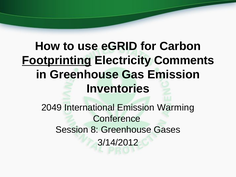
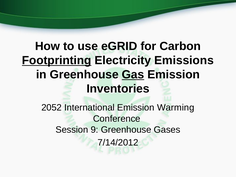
Comments: Comments -> Emissions (184, 60)
Gas underline: none -> present (133, 75)
2049: 2049 -> 2052 (52, 108)
8: 8 -> 9 (95, 130)
3/14/2012: 3/14/2012 -> 7/14/2012 (118, 143)
